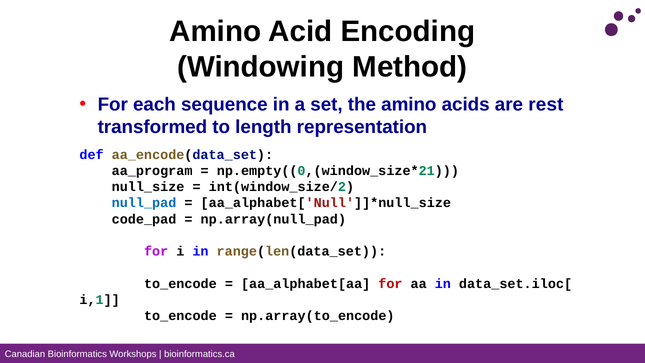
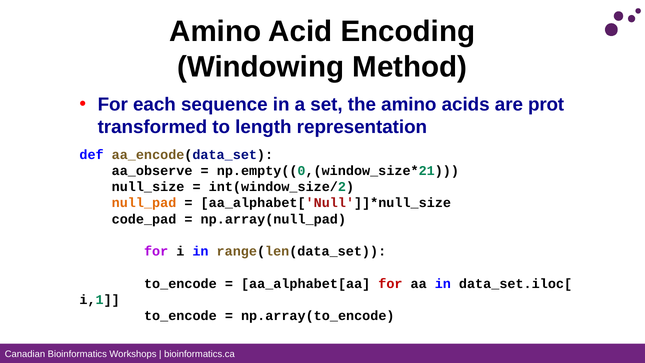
rest: rest -> prot (546, 104)
aa_program: aa_program -> aa_observe (152, 171)
null_pad colour: blue -> orange (144, 203)
